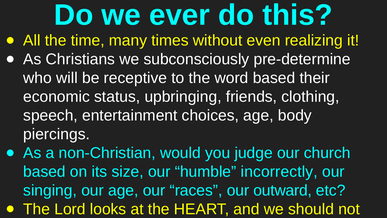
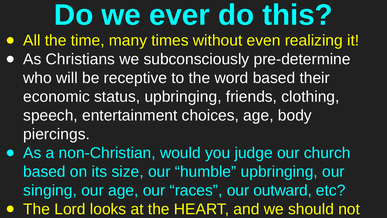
humble incorrectly: incorrectly -> upbringing (279, 171)
